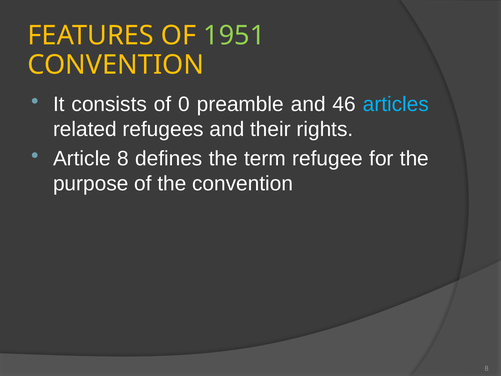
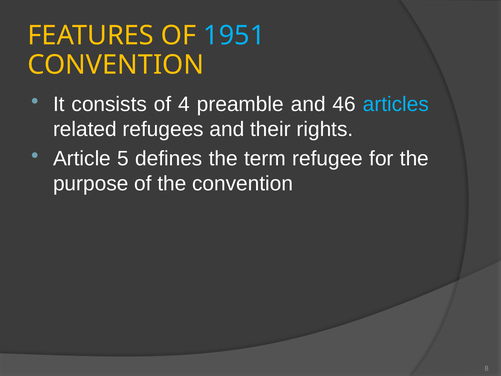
1951 colour: light green -> light blue (234, 36)
0: 0 -> 4 (184, 104)
Article 8: 8 -> 5 (123, 158)
